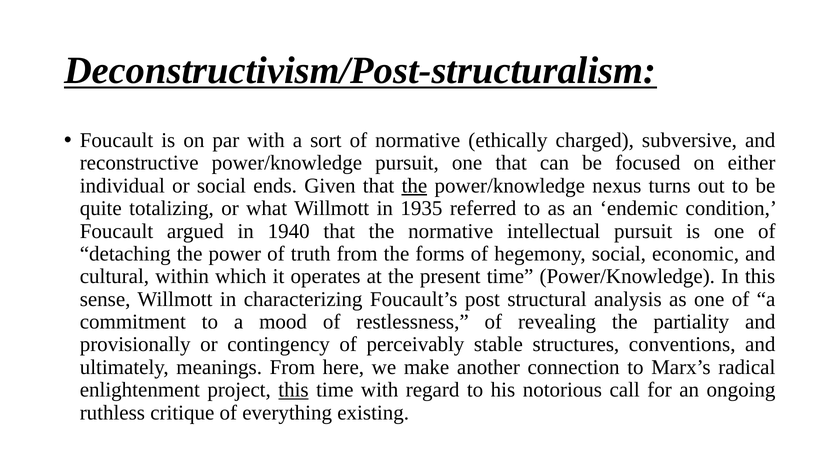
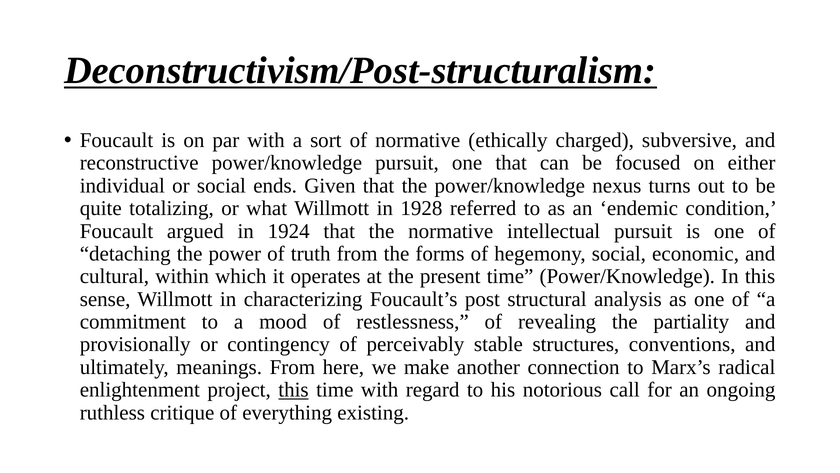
the underline: present -> none (414, 185)
1935: 1935 -> 1928 (421, 208)
1940: 1940 -> 1924 (289, 231)
